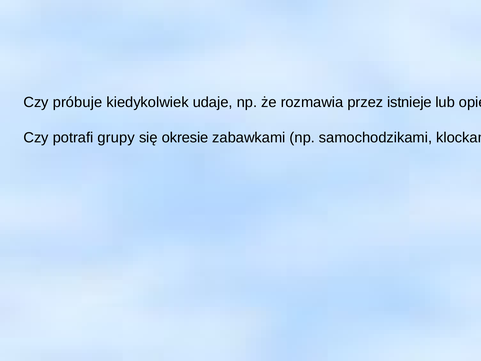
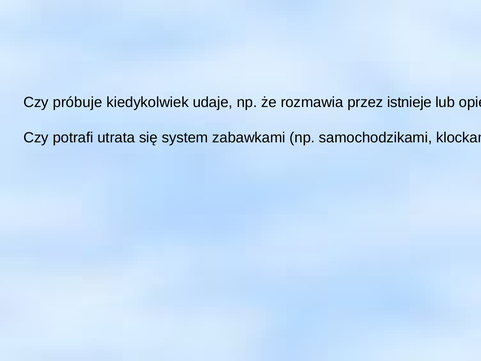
grupy: grupy -> utrata (116, 138)
okresie: okresie -> system (185, 138)
